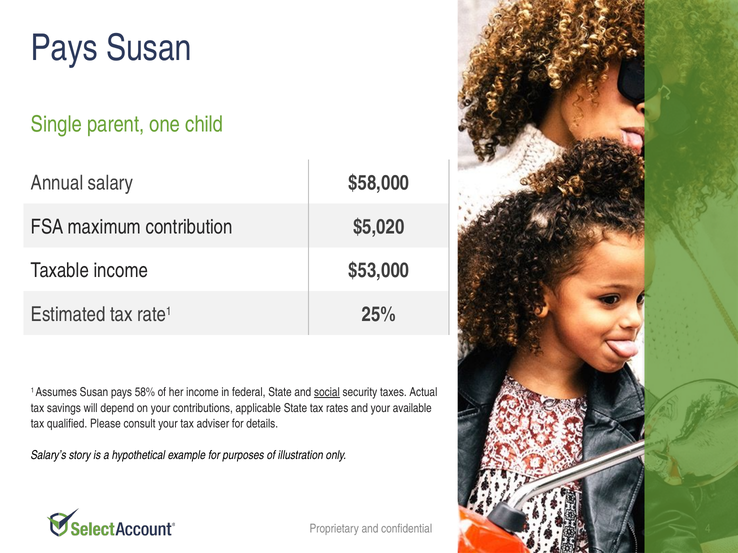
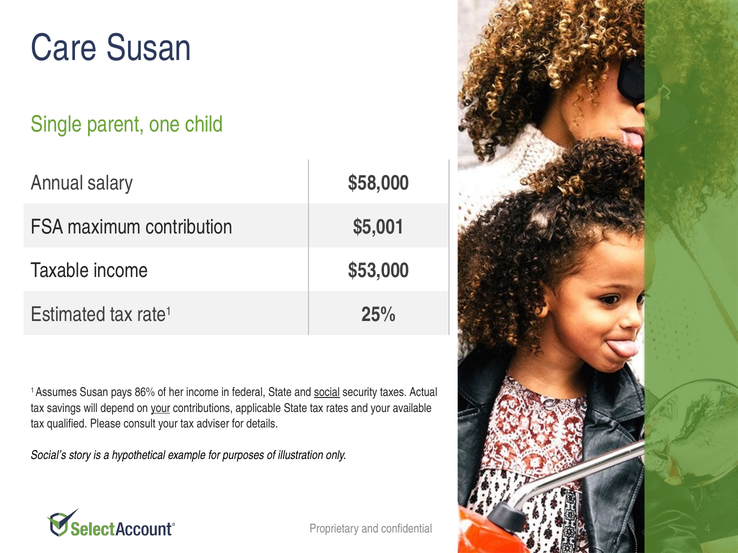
Pays: Pays -> Care (64, 48)
$5,020: $5,020 -> $5,001 (379, 227)
58%: 58% -> 86% (145, 393)
your underline: none -> present (161, 408)
Salary’s: Salary’s -> Social’s (48, 456)
